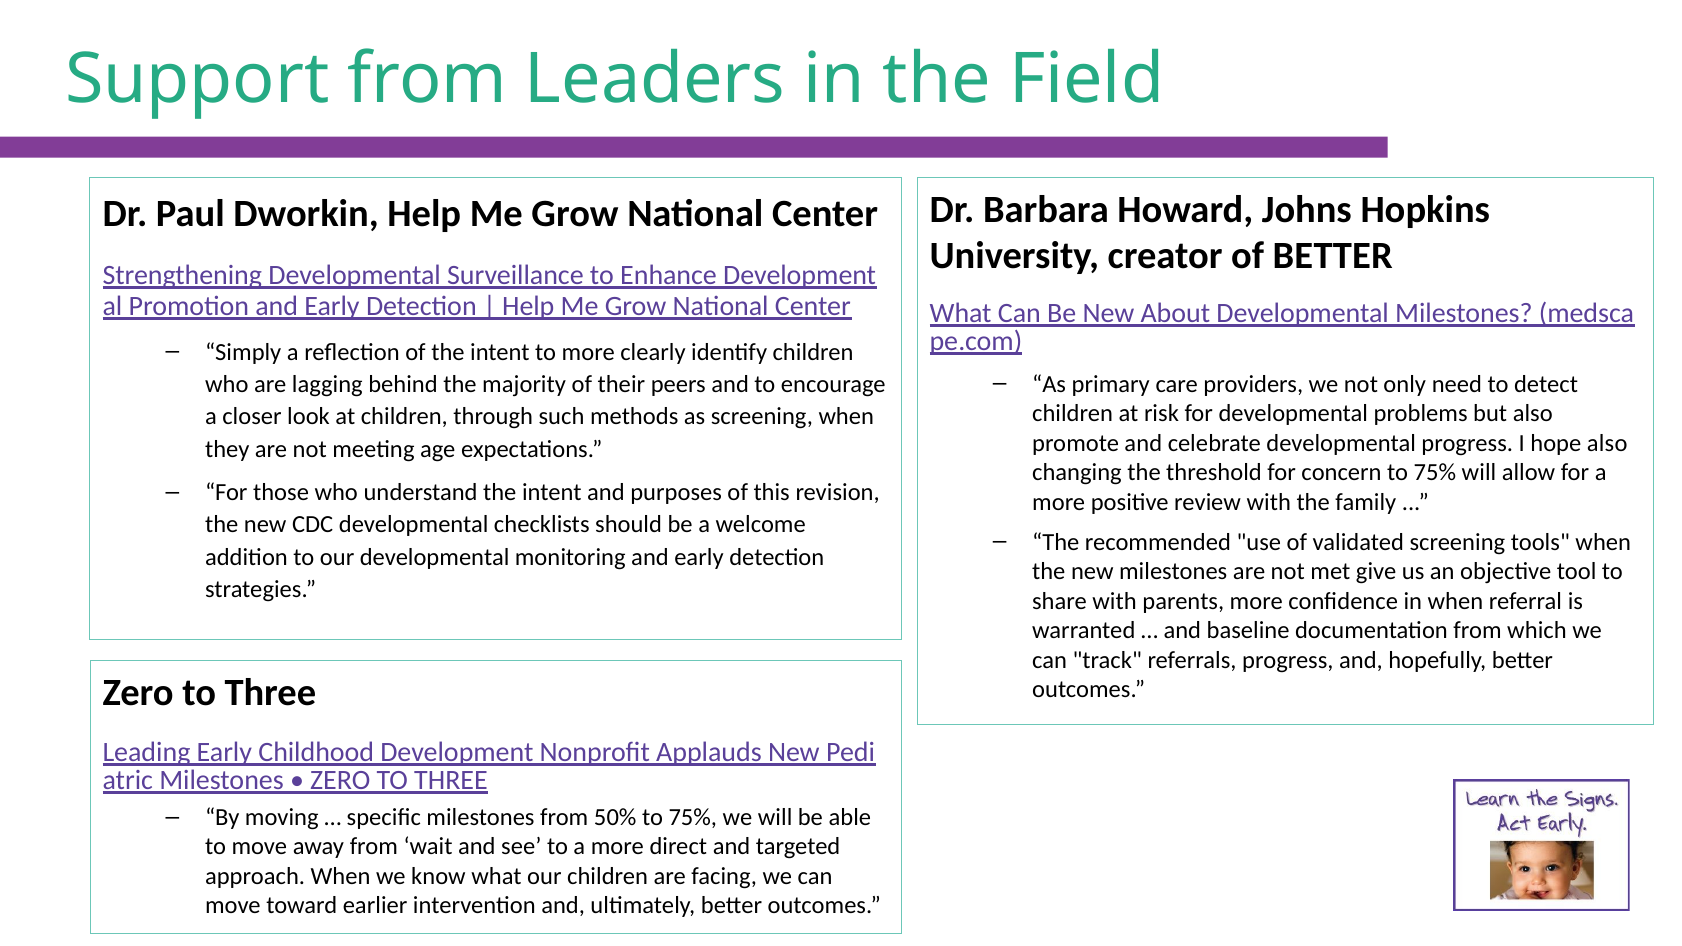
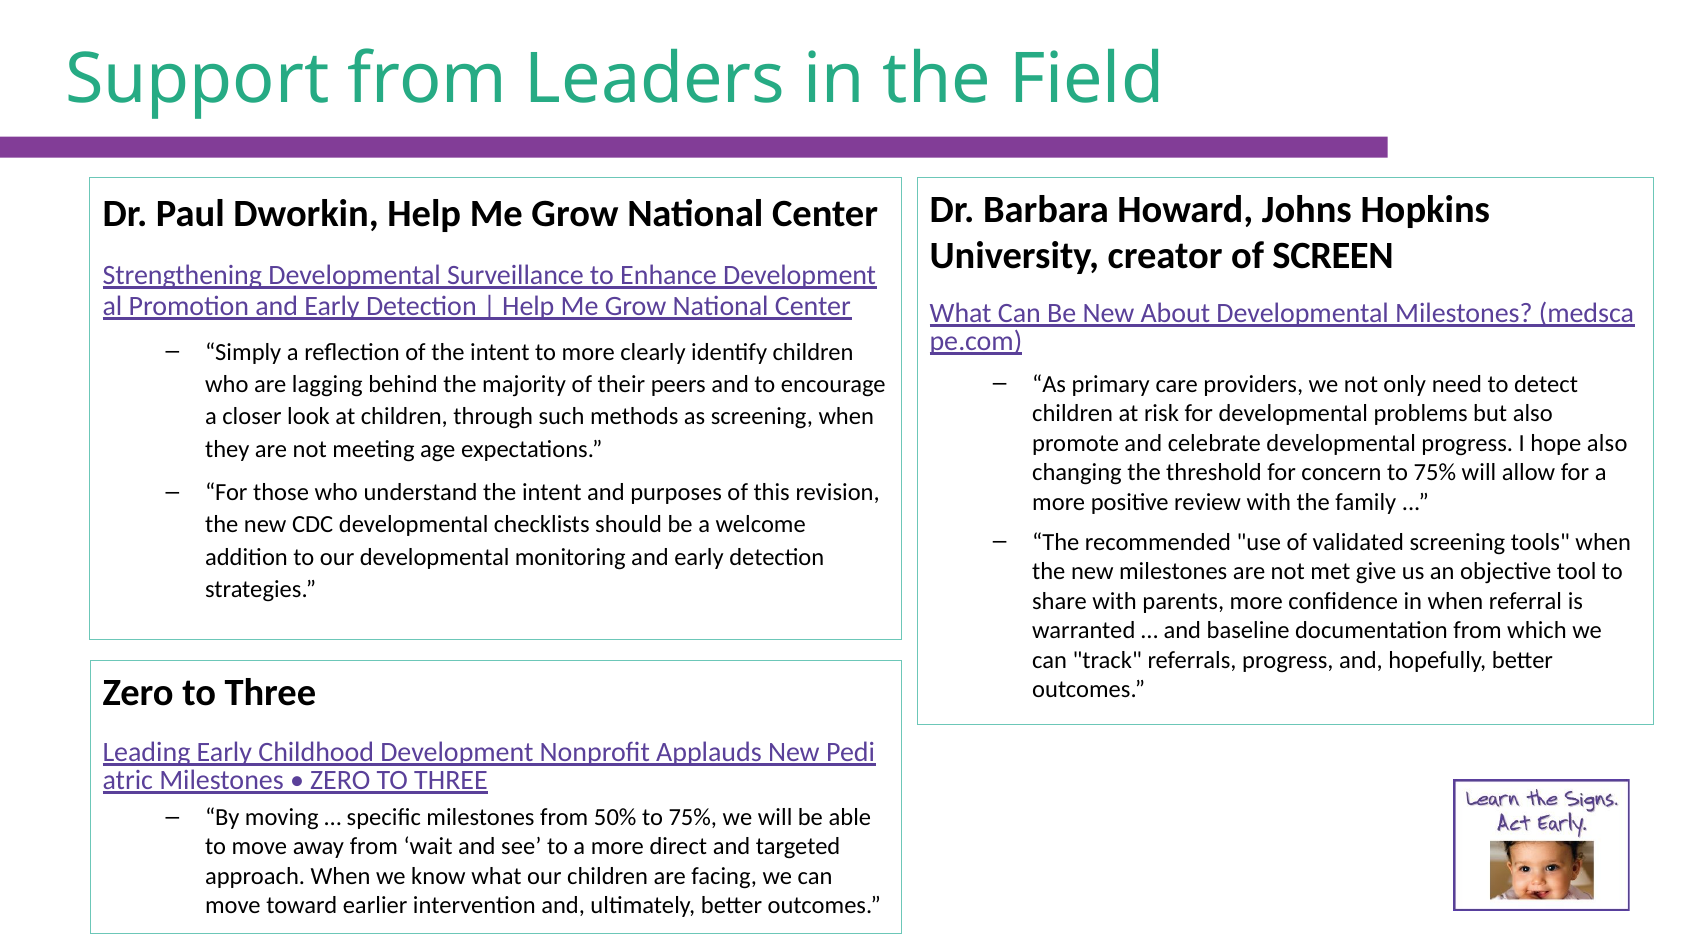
of BETTER: BETTER -> SCREEN (1333, 256)
